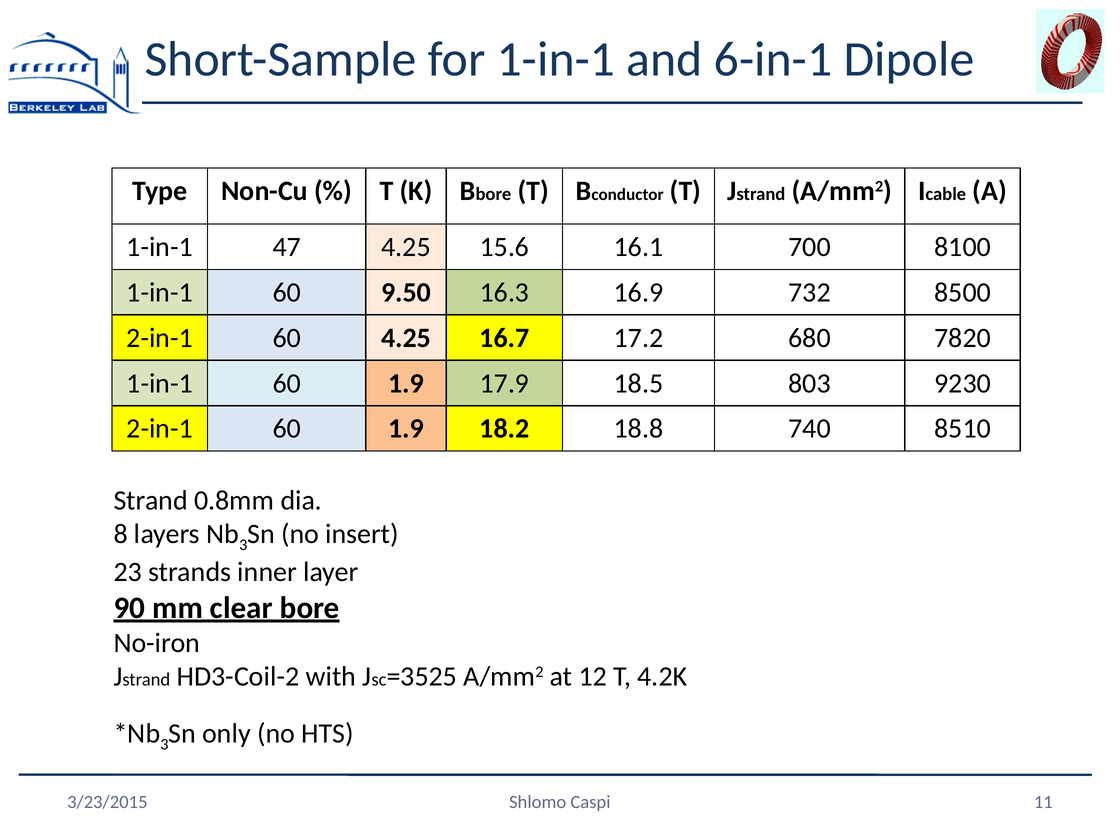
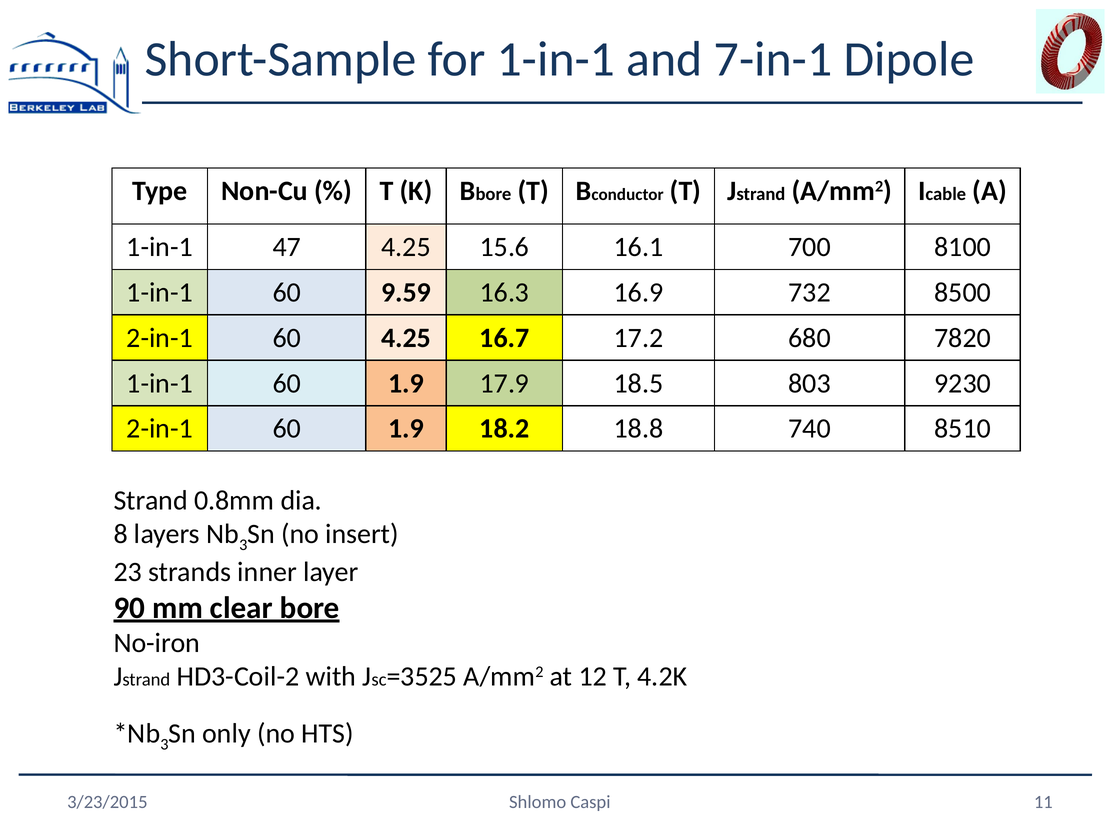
6-in-1: 6-in-1 -> 7-in-1 (773, 59)
9.50: 9.50 -> 9.59 (406, 292)
